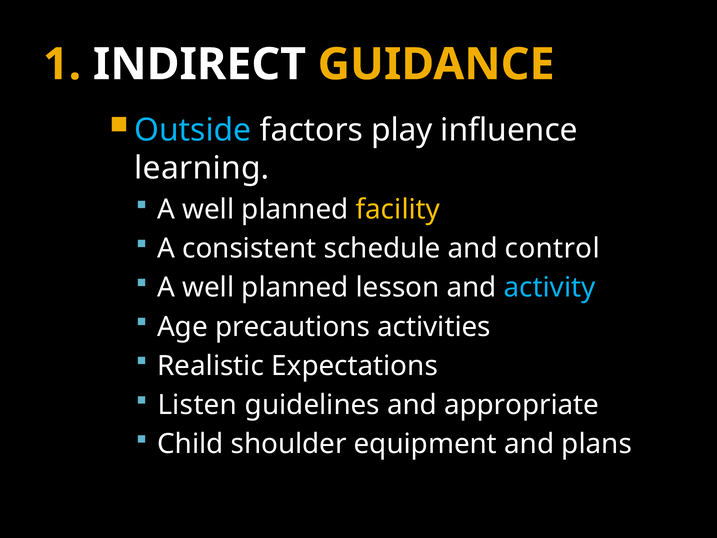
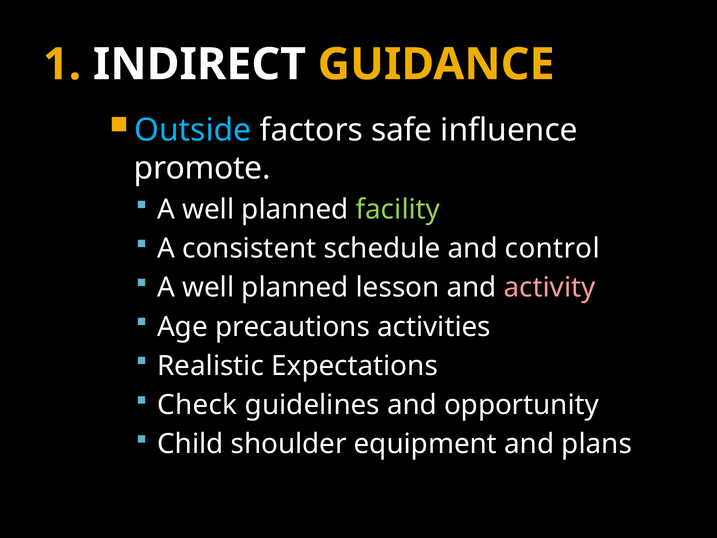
play: play -> safe (402, 130)
learning: learning -> promote (202, 168)
facility colour: yellow -> light green (398, 210)
activity colour: light blue -> pink (550, 288)
Listen: Listen -> Check (197, 405)
appropriate: appropriate -> opportunity (522, 405)
